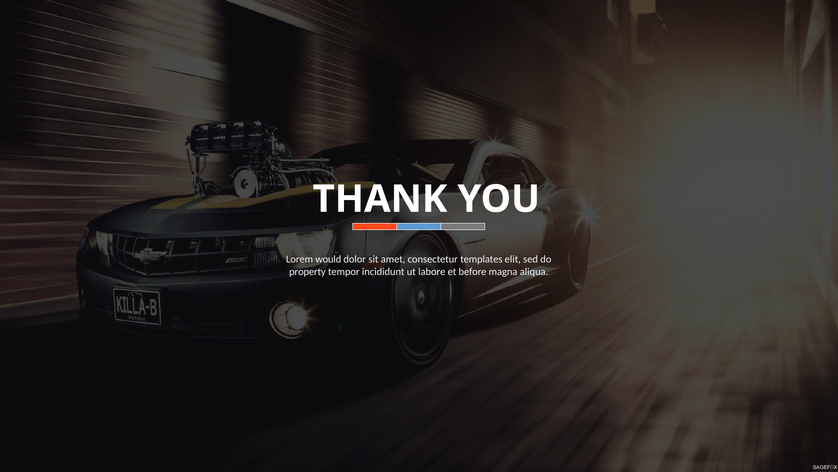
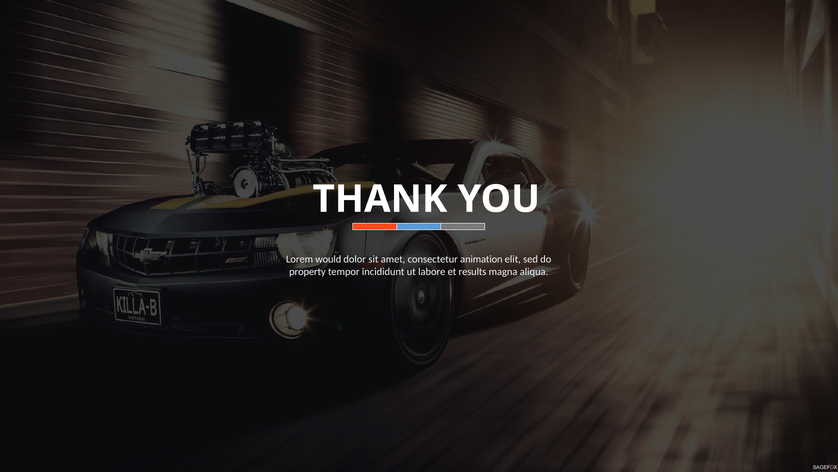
templates: templates -> animation (481, 259)
before: before -> results (473, 271)
